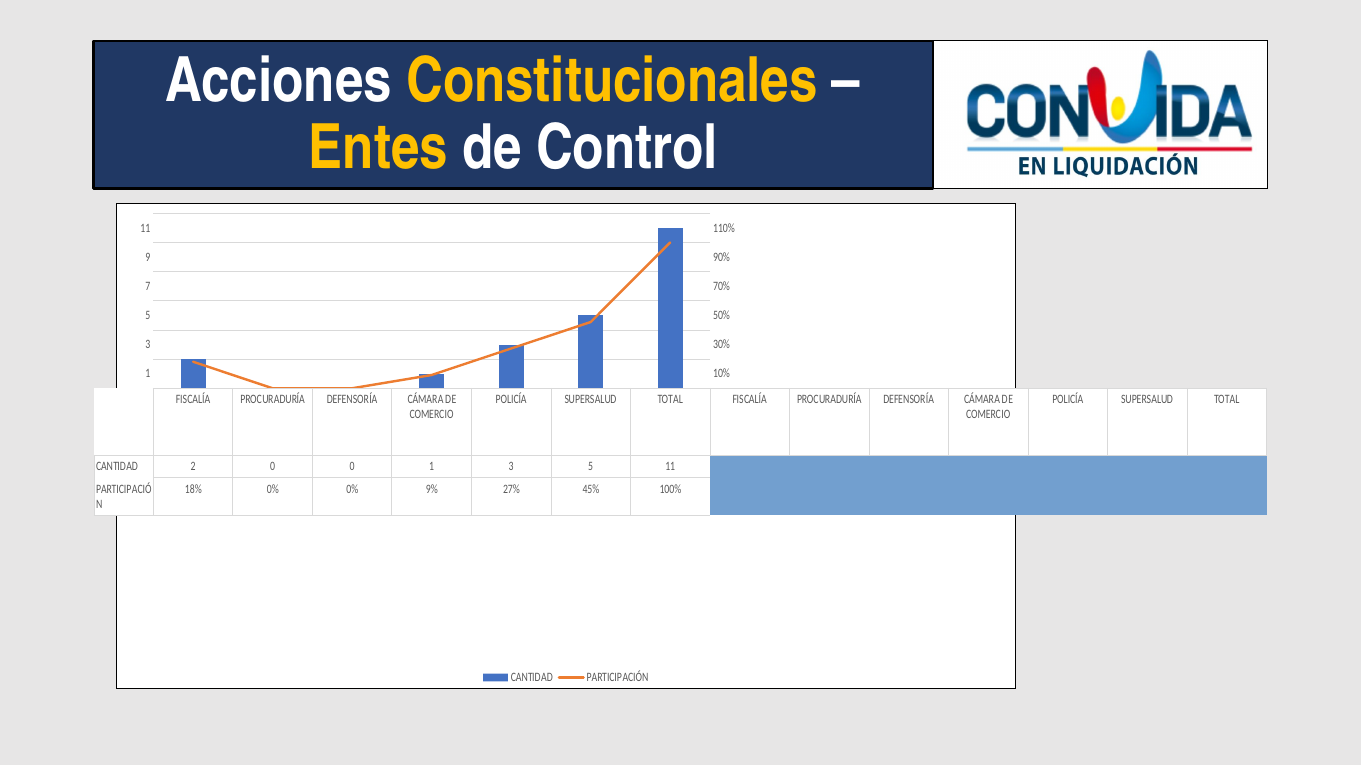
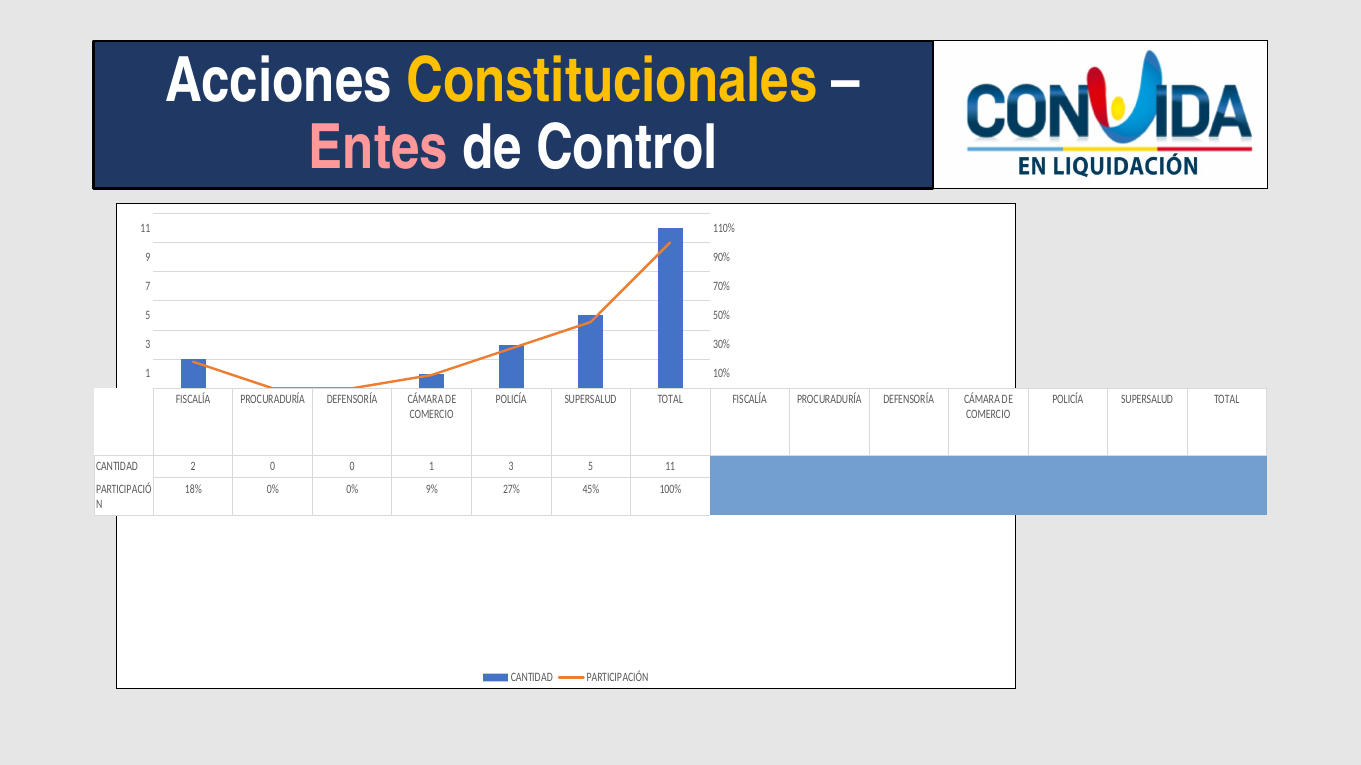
Entes colour: yellow -> pink (378, 148)
